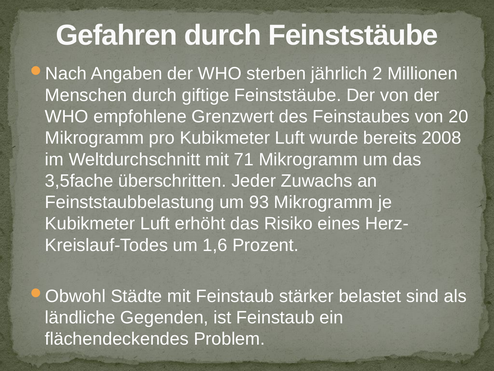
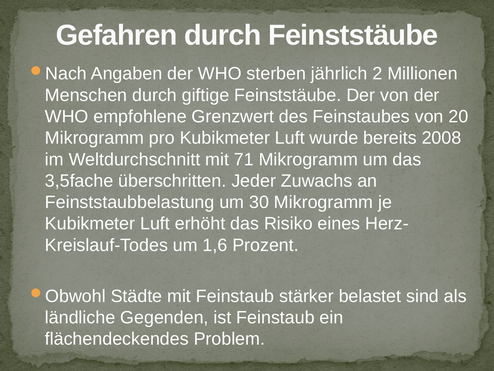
93: 93 -> 30 (259, 202)
